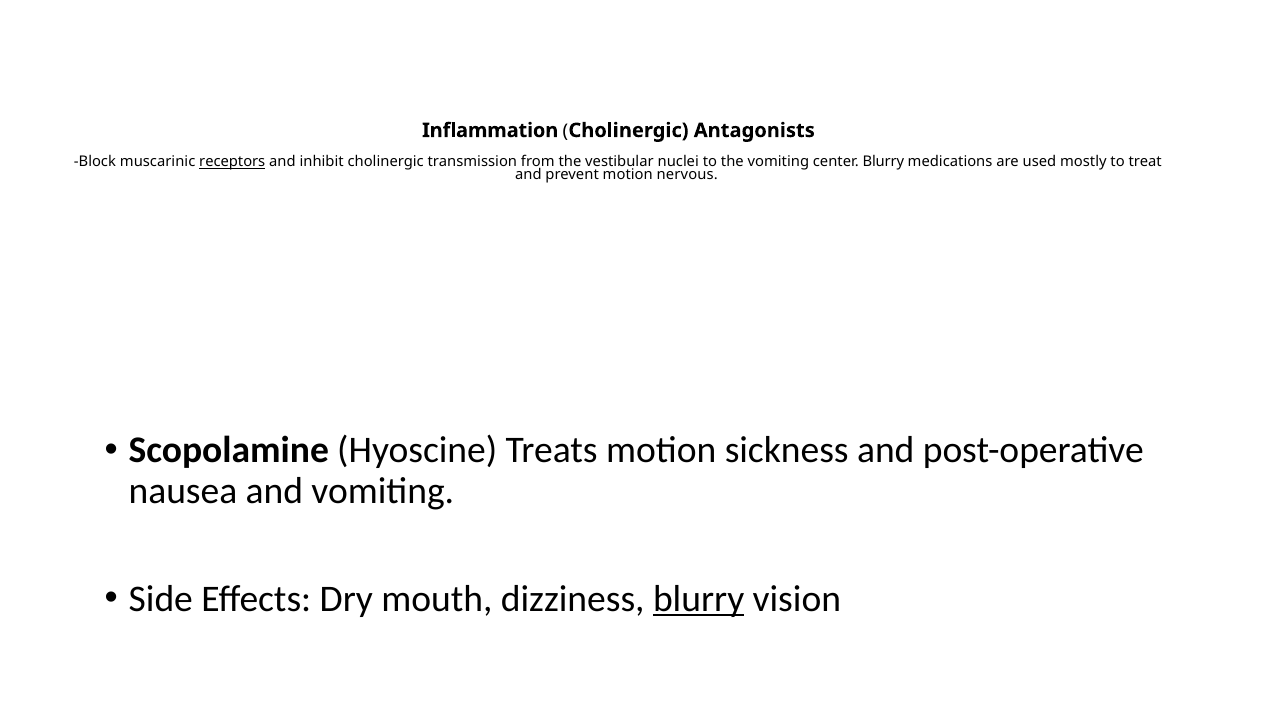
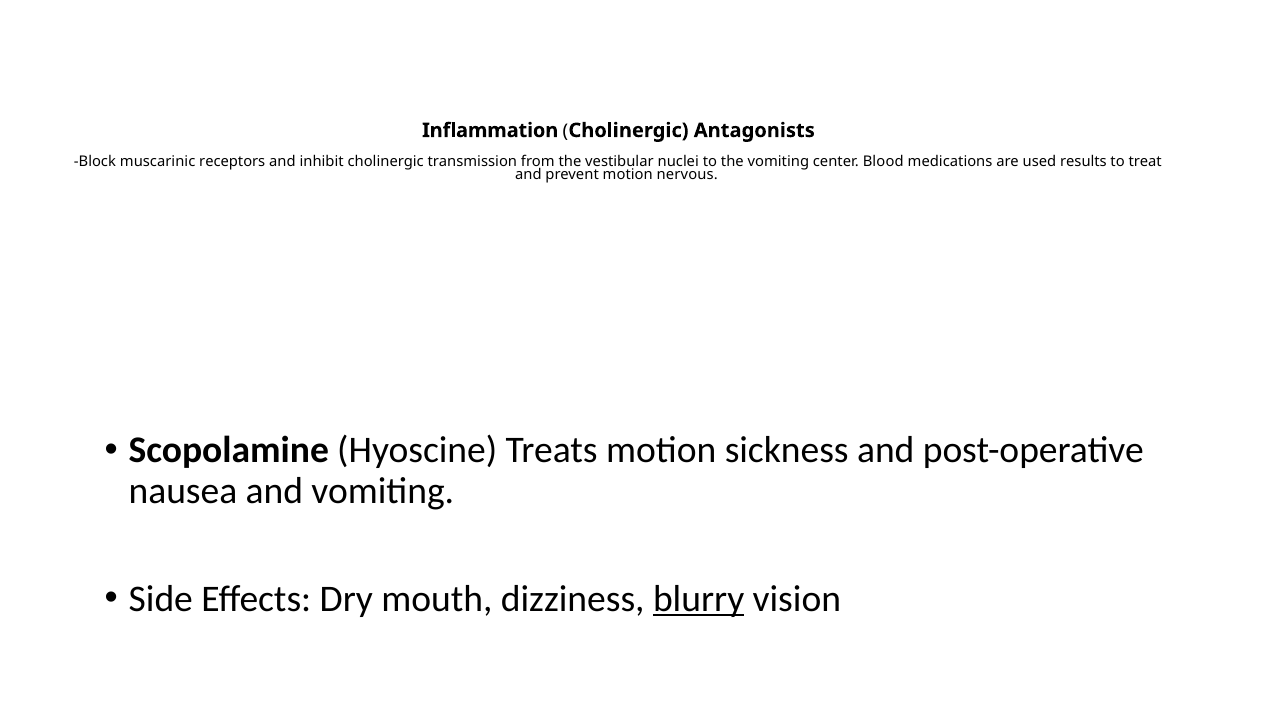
receptors underline: present -> none (232, 162)
center Blurry: Blurry -> Blood (883, 162)
mostly: mostly -> results (1083, 162)
